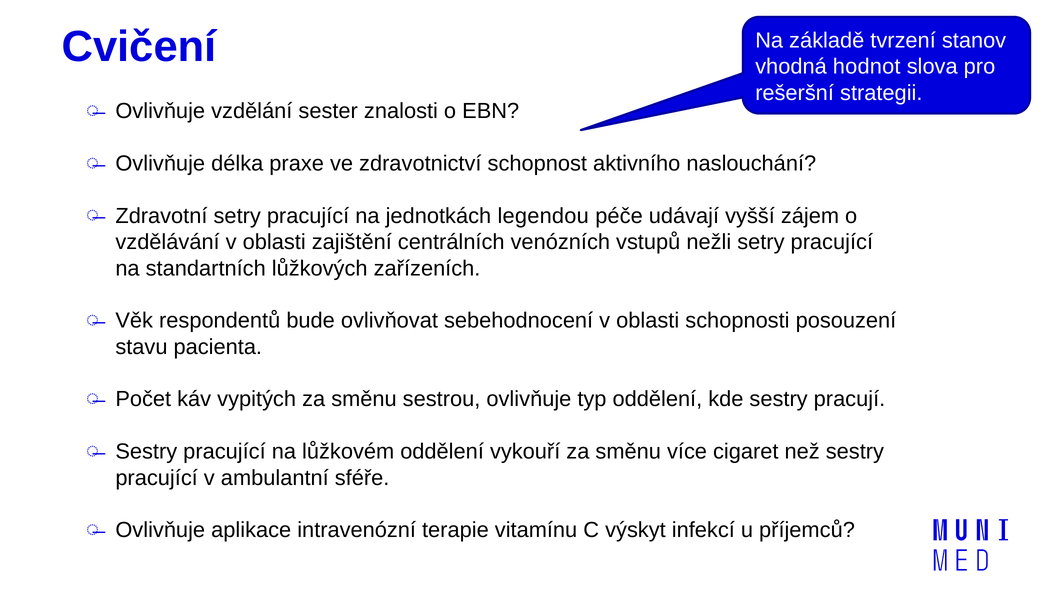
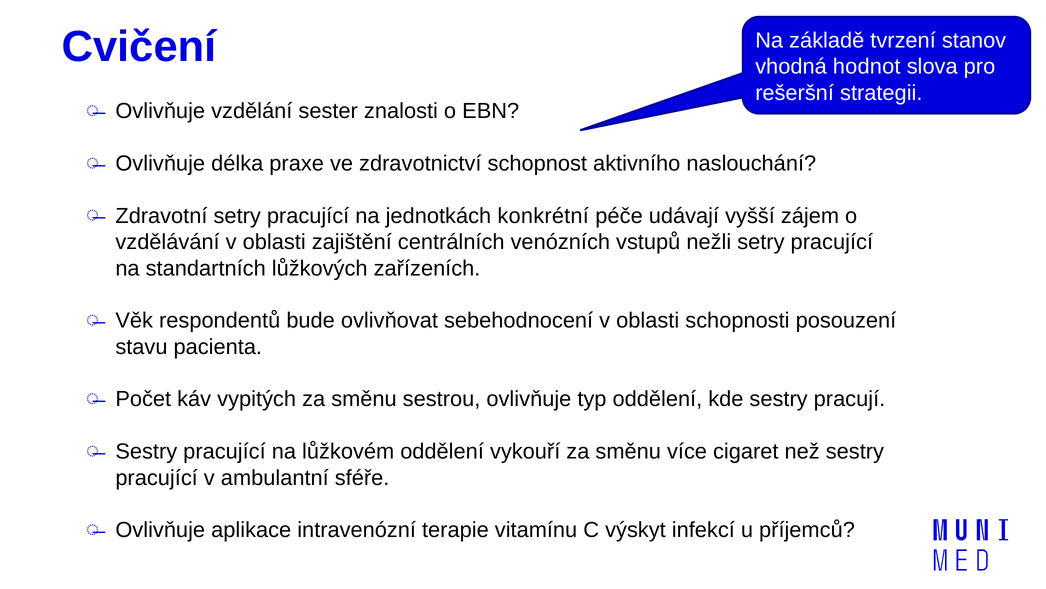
legendou: legendou -> konkrétní (543, 216)
